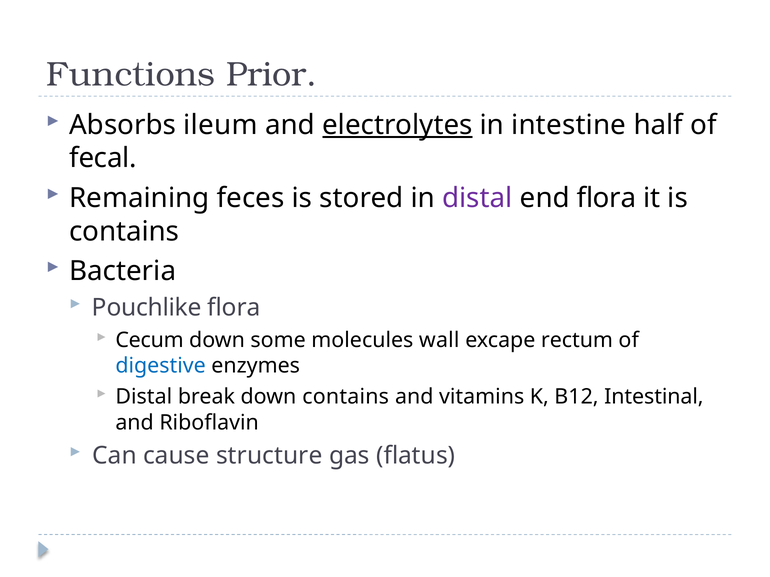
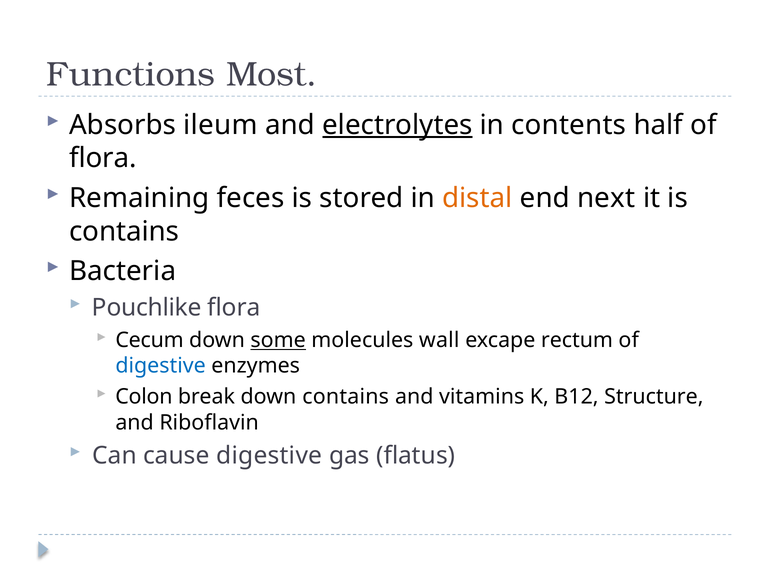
Prior: Prior -> Most (272, 74)
intestine: intestine -> contents (569, 125)
fecal: fecal -> flora (103, 158)
distal colour: purple -> orange (477, 198)
end flora: flora -> next (606, 198)
some underline: none -> present (278, 341)
Distal: Distal -> Colon (144, 397)
Intestinal: Intestinal -> Structure (654, 397)
cause structure: structure -> digestive (269, 456)
